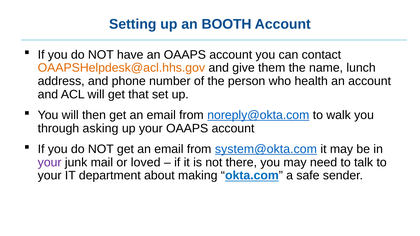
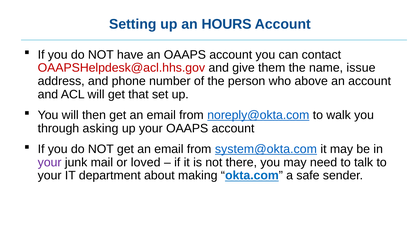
BOOTH: BOOTH -> HOURS (227, 24)
OAAPSHelpdesk@acl.hhs.gov colour: orange -> red (121, 68)
lunch: lunch -> issue (361, 68)
health: health -> above (311, 81)
